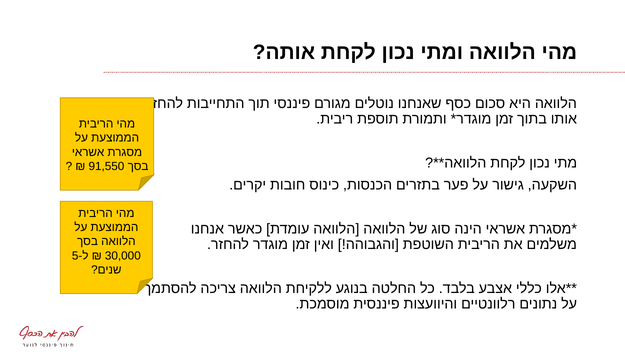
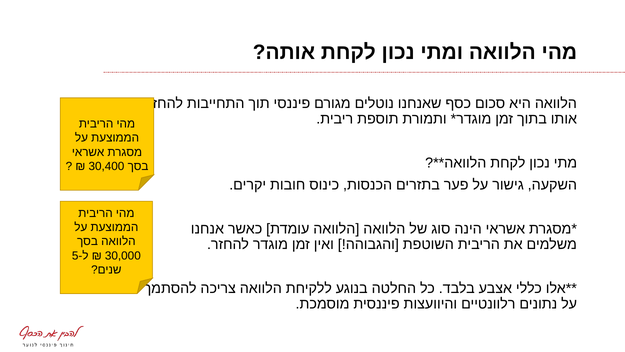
91,550: 91,550 -> 30,400 (106, 166)
